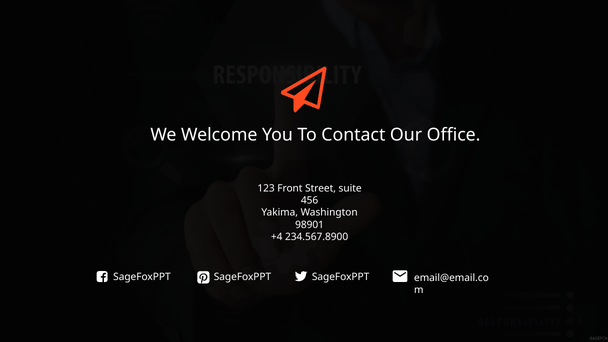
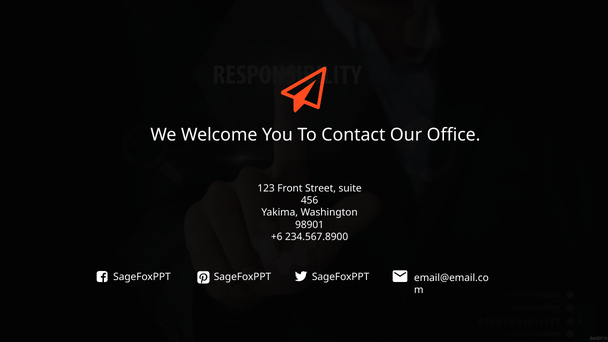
+4: +4 -> +6 (277, 237)
